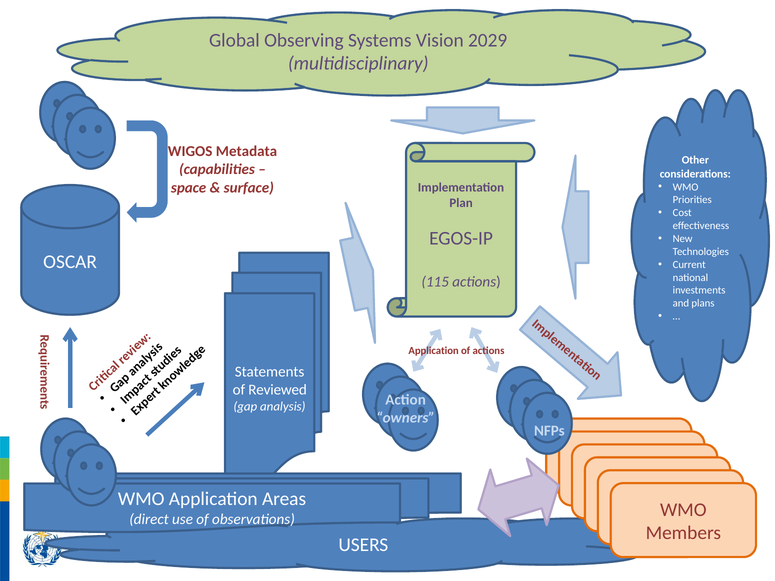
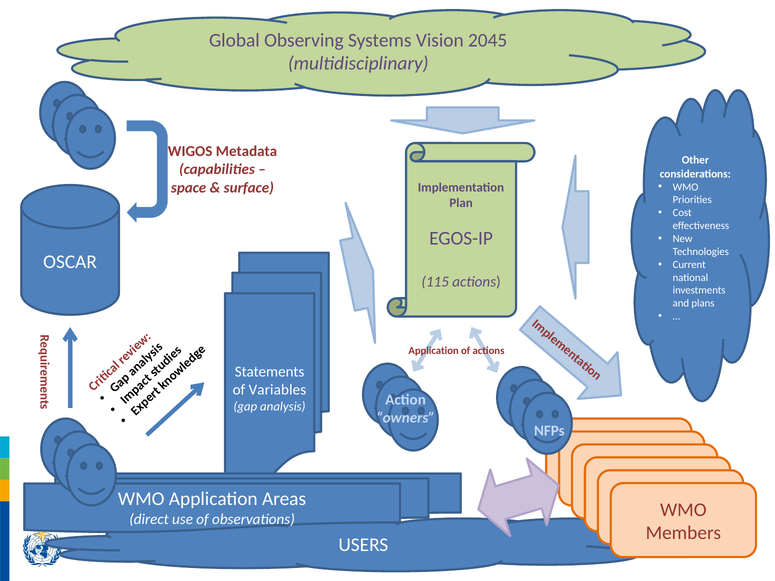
2029: 2029 -> 2045 (488, 40)
Reviewed: Reviewed -> Variables (277, 390)
